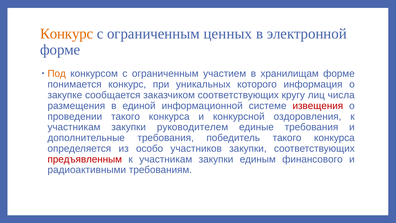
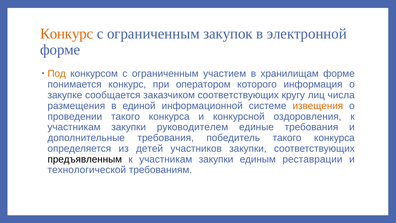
ценных: ценных -> закупок (228, 34)
уникальных: уникальных -> оператором (203, 84)
извещения colour: red -> orange (318, 106)
особо: особо -> детей (150, 148)
предъявленным colour: red -> black (85, 159)
финансового: финансового -> реставрации (312, 159)
радиоактивными: радиоактивными -> технологической (87, 170)
